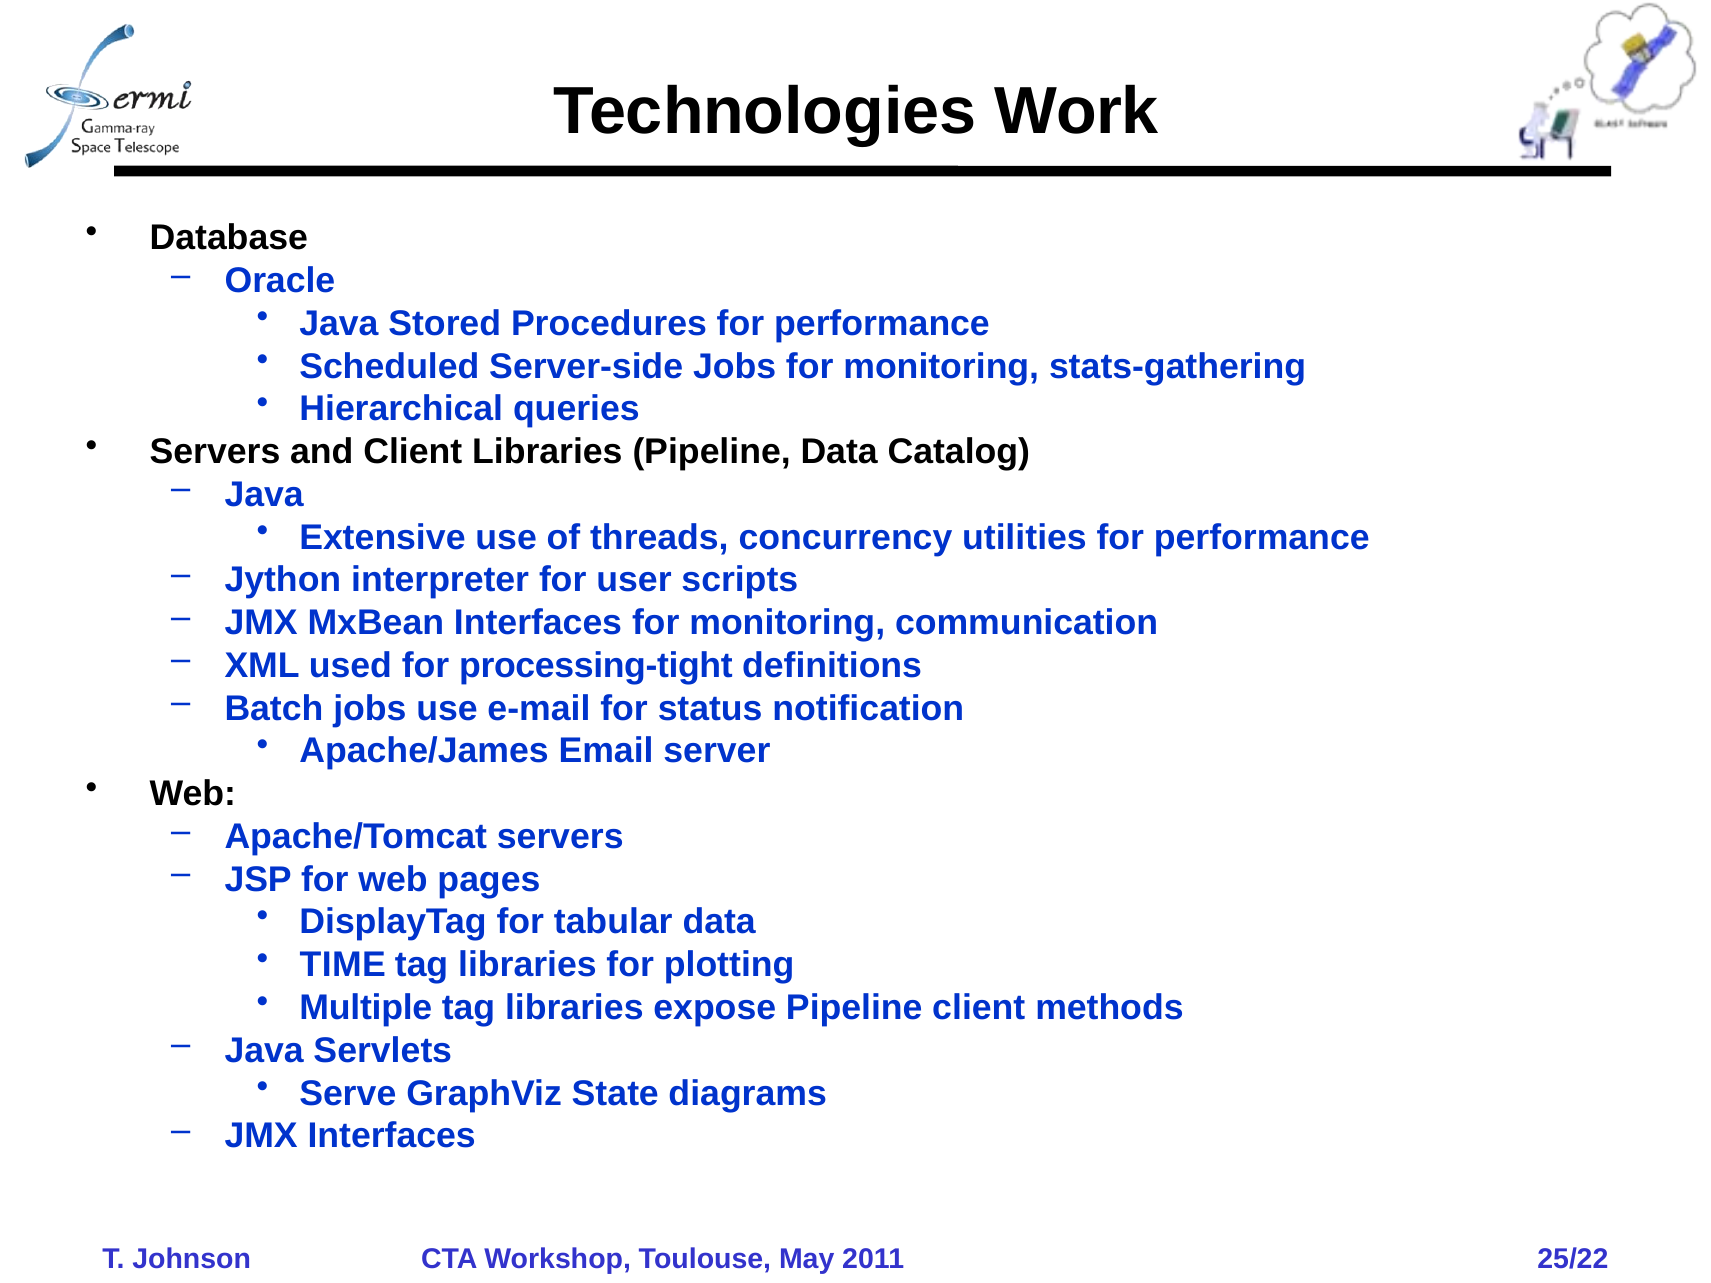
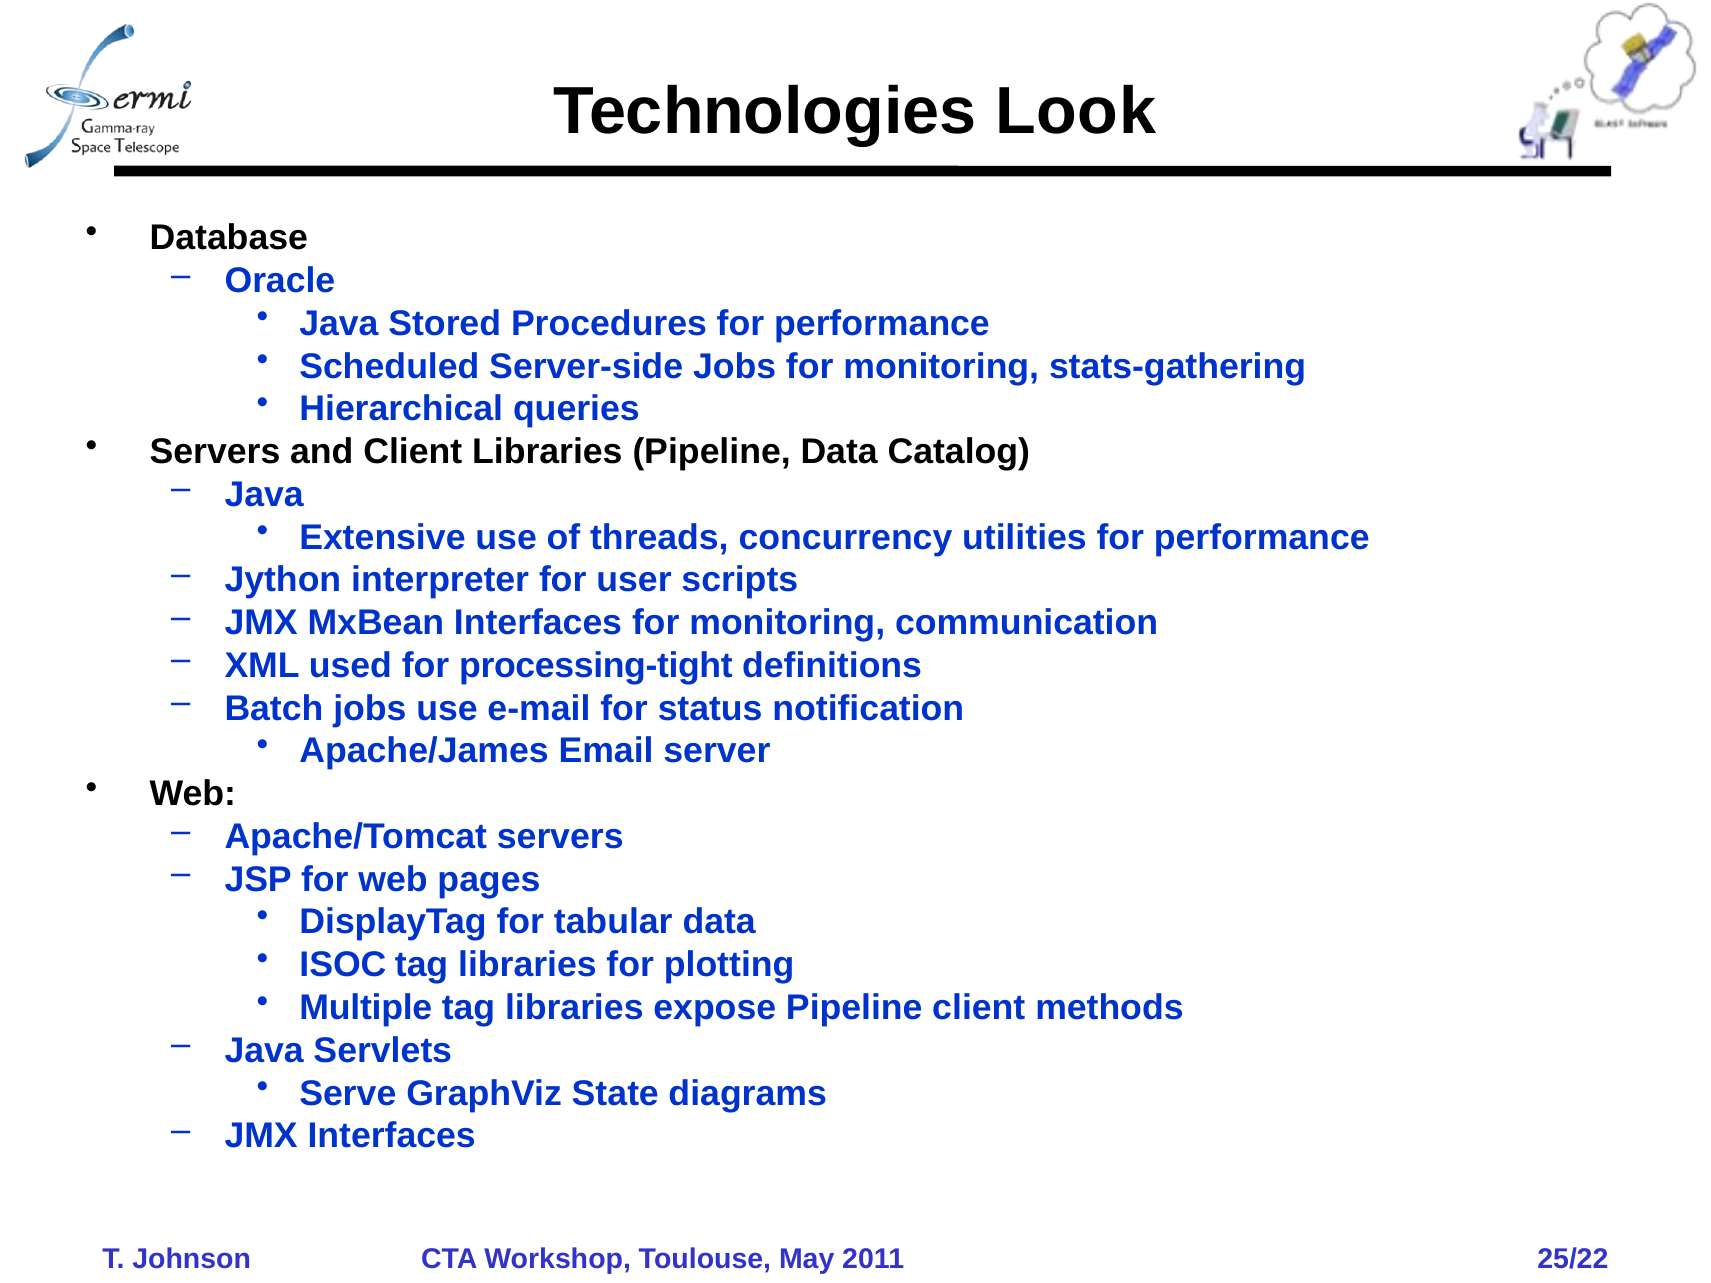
Work: Work -> Look (1076, 112)
TIME: TIME -> ISOC (343, 965)
